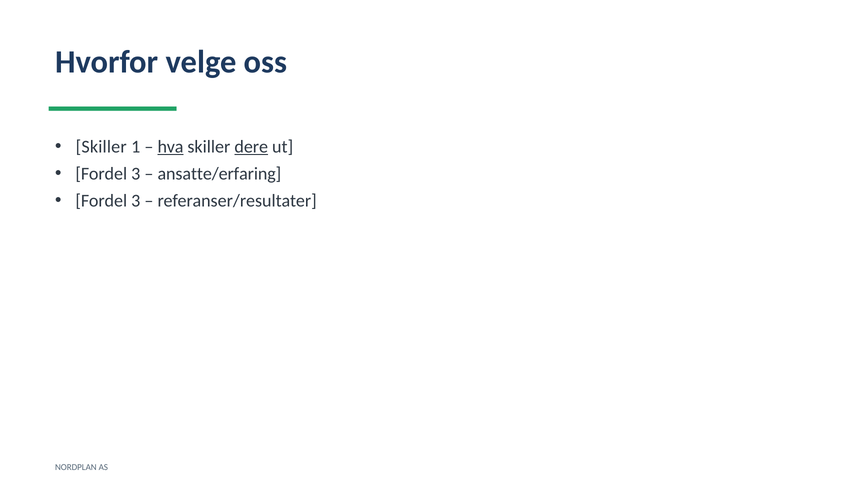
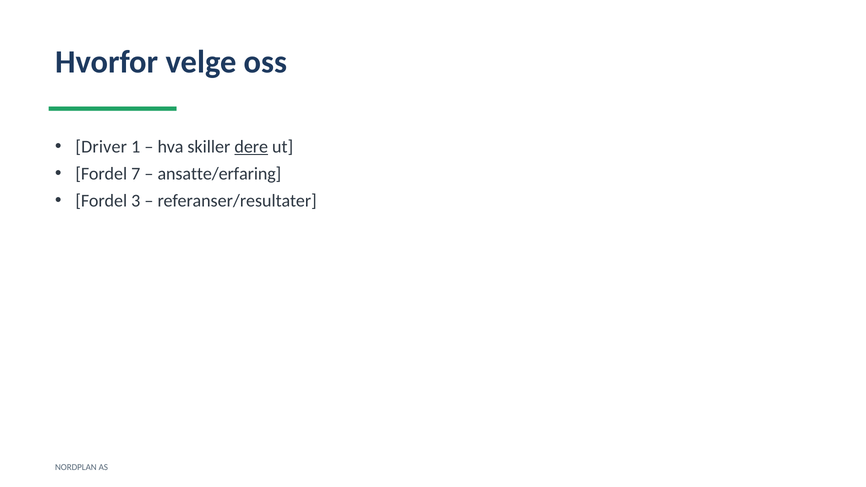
Skiller: Skiller -> Driver (101, 147)
hva underline: present -> none (170, 147)
3: 3 -> 7 (136, 174)
